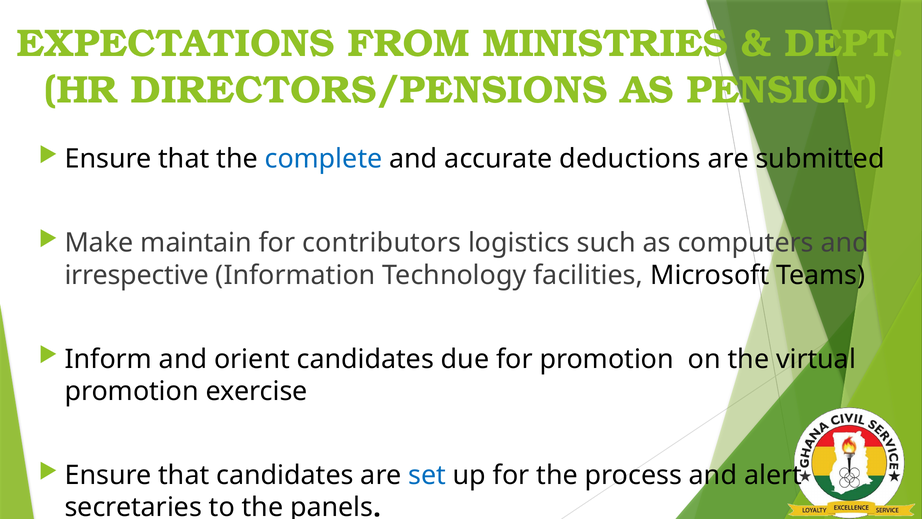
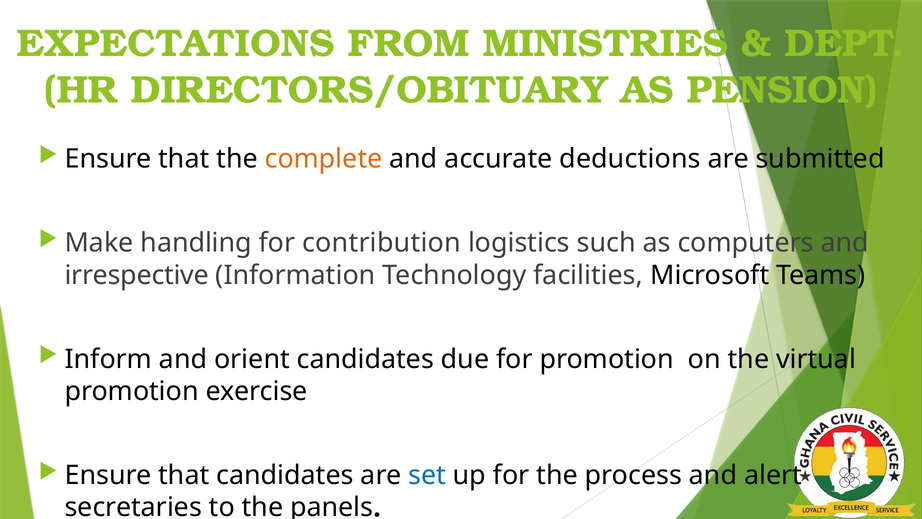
DIRECTORS/PENSIONS: DIRECTORS/PENSIONS -> DIRECTORS/OBITUARY (369, 90)
complete colour: blue -> orange (324, 159)
maintain: maintain -> handling (196, 243)
contributors: contributors -> contribution (382, 243)
